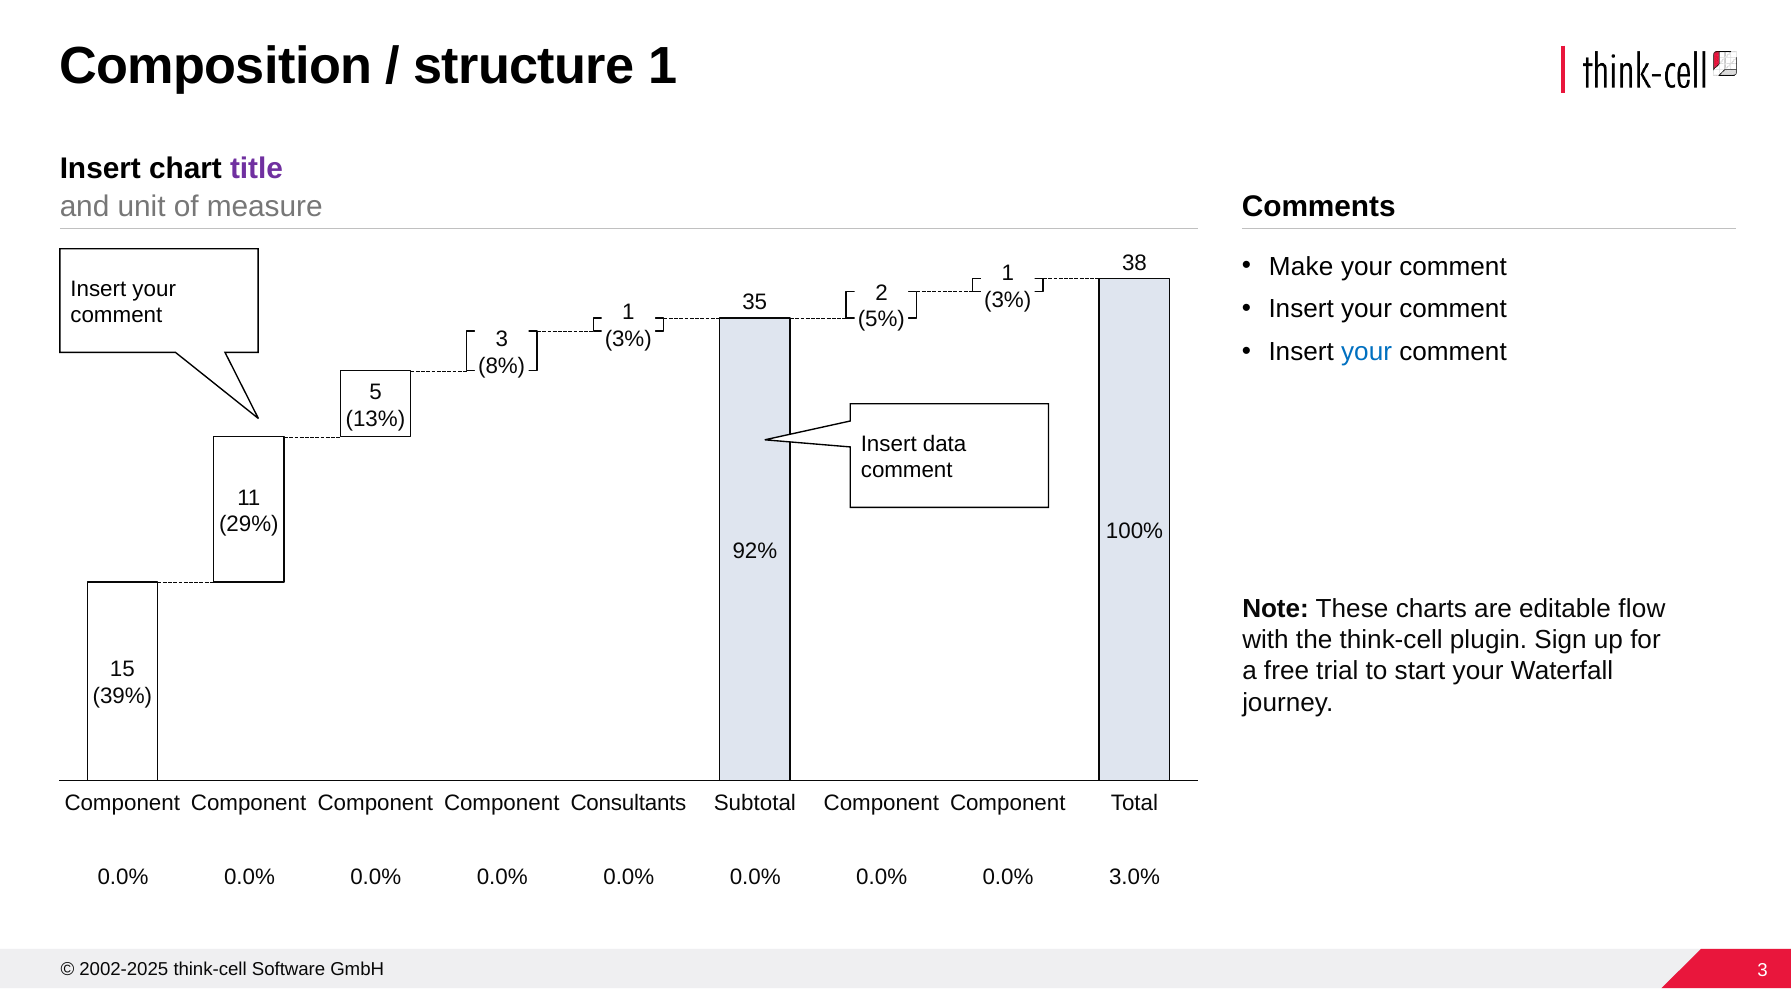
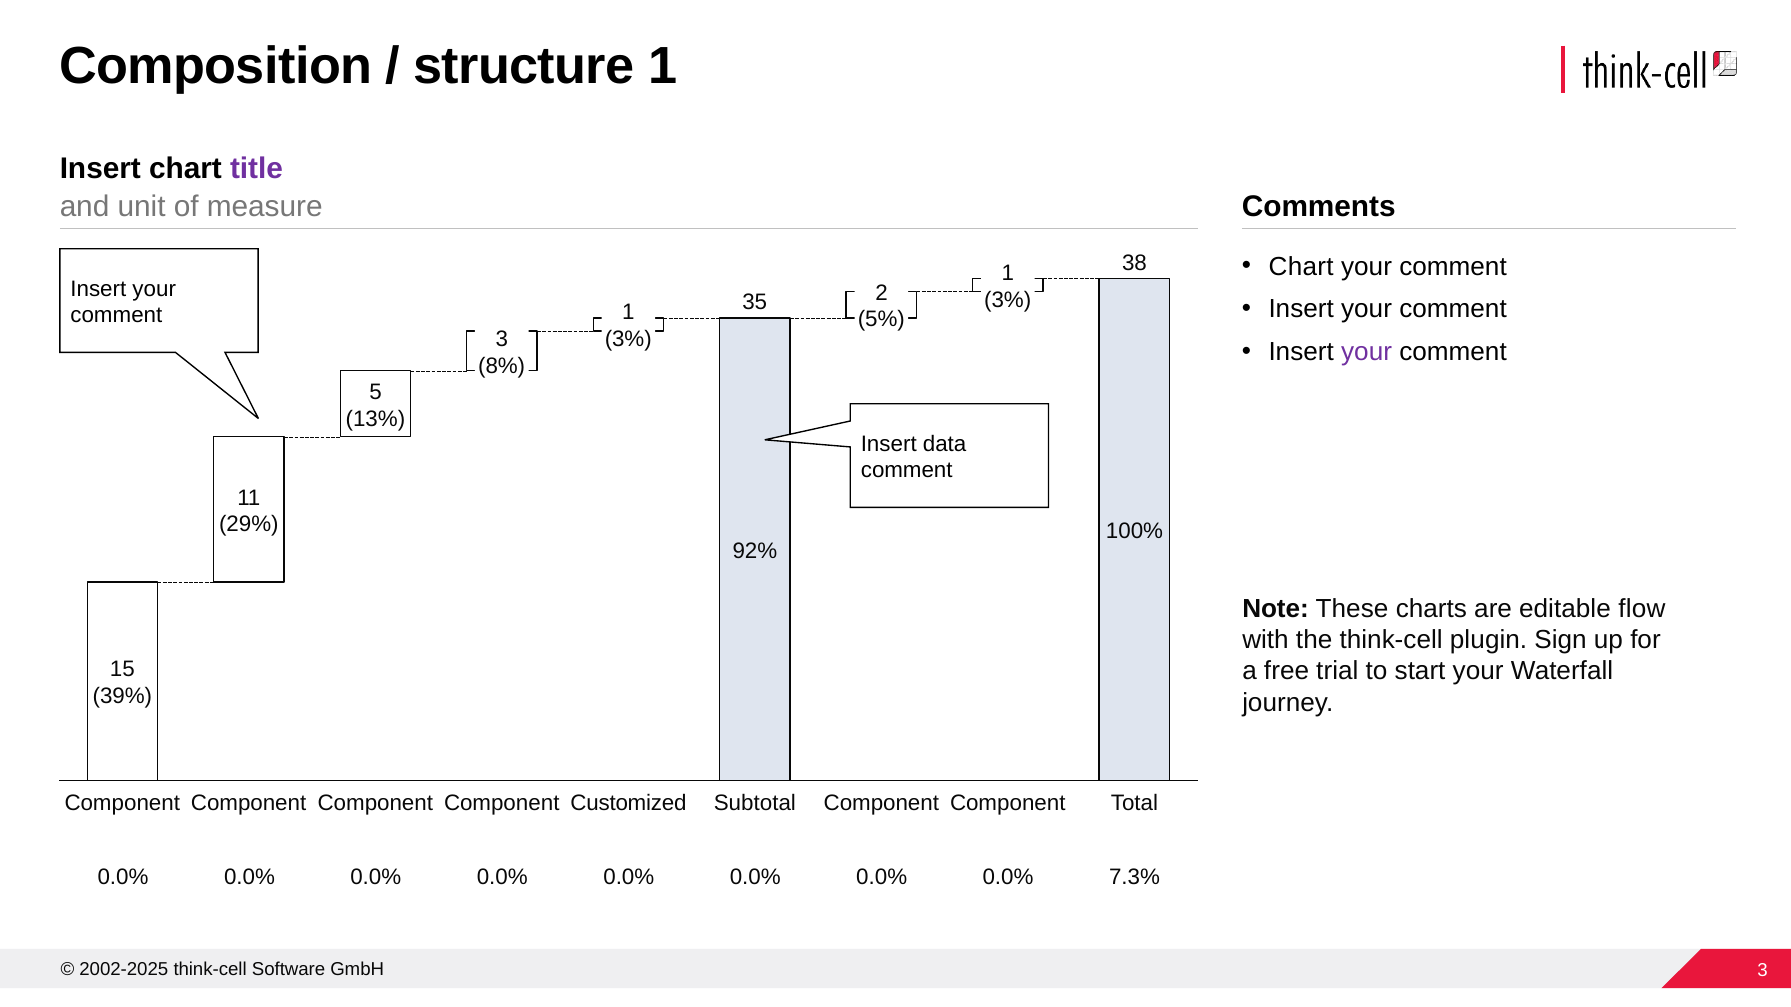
Make: Make -> Chart (1301, 267)
your colour: blue -> purple (1367, 352)
Consultants: Consultants -> Customized (628, 803)
3.0%: 3.0% -> 7.3% (1134, 878)
